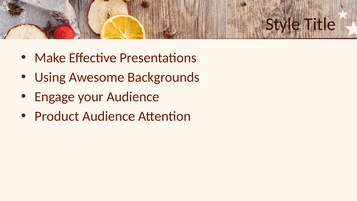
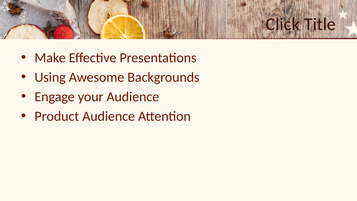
Style: Style -> Click (283, 24)
